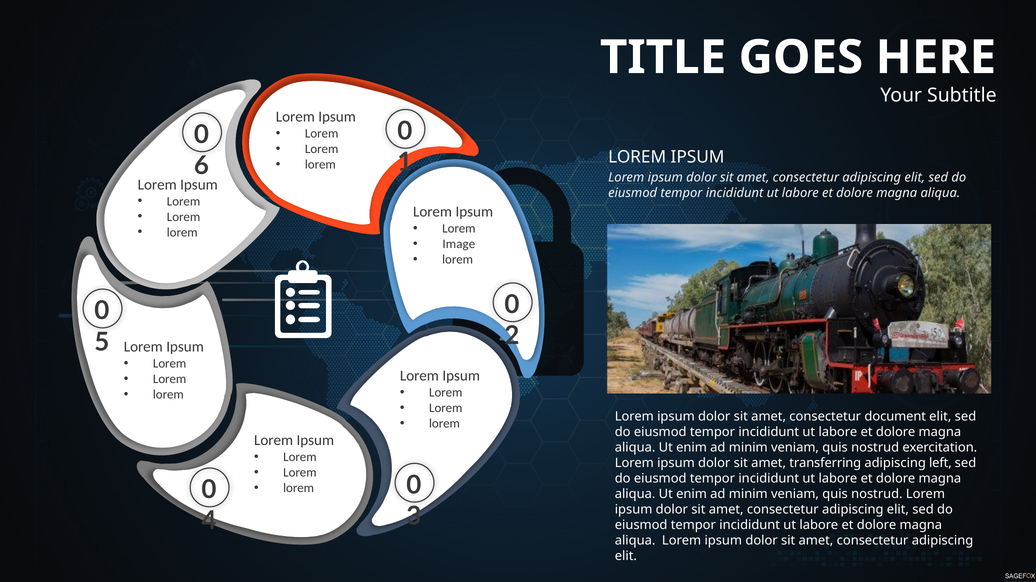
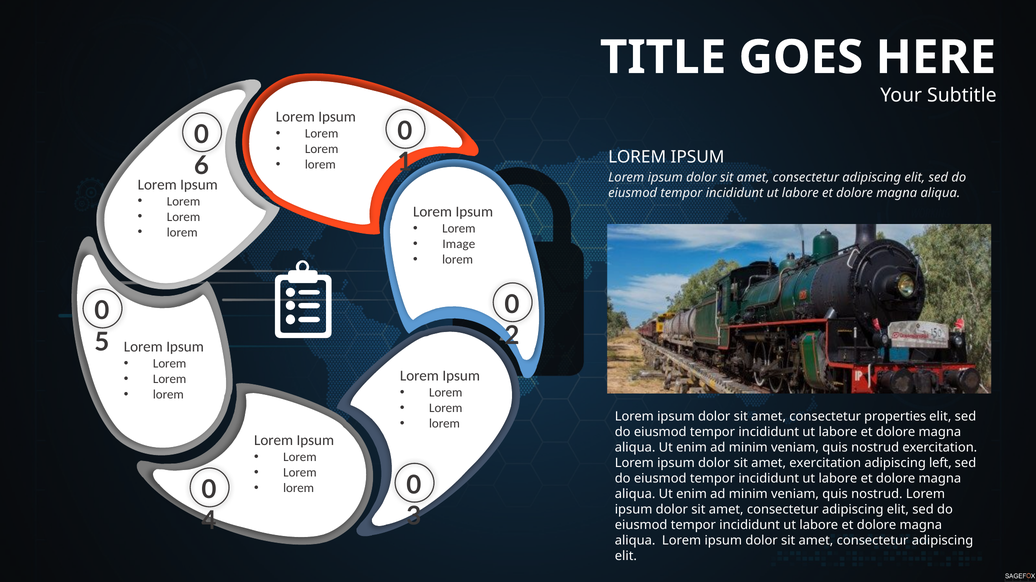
document: document -> properties (895, 417)
amet transferring: transferring -> exercitation (825, 464)
